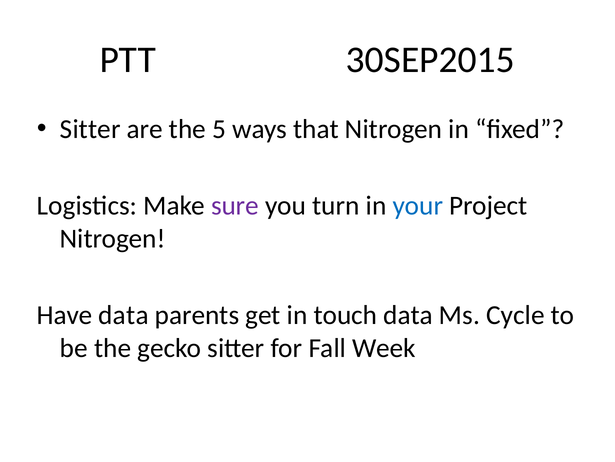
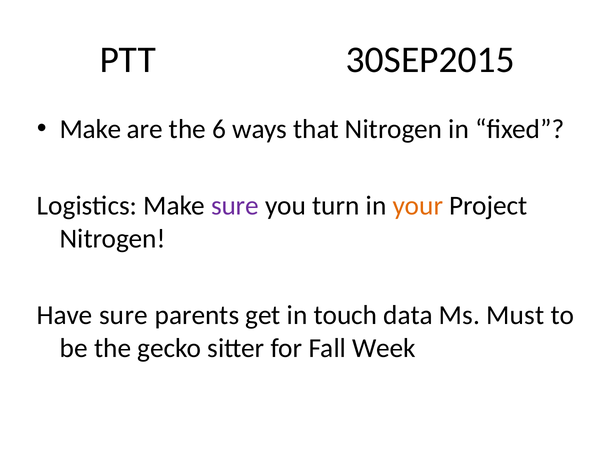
Sitter: Sitter -> Make (90, 129)
5: 5 -> 6 (219, 129)
your colour: blue -> orange (418, 206)
Have data: data -> sure (123, 315)
Cycle: Cycle -> Must (515, 315)
